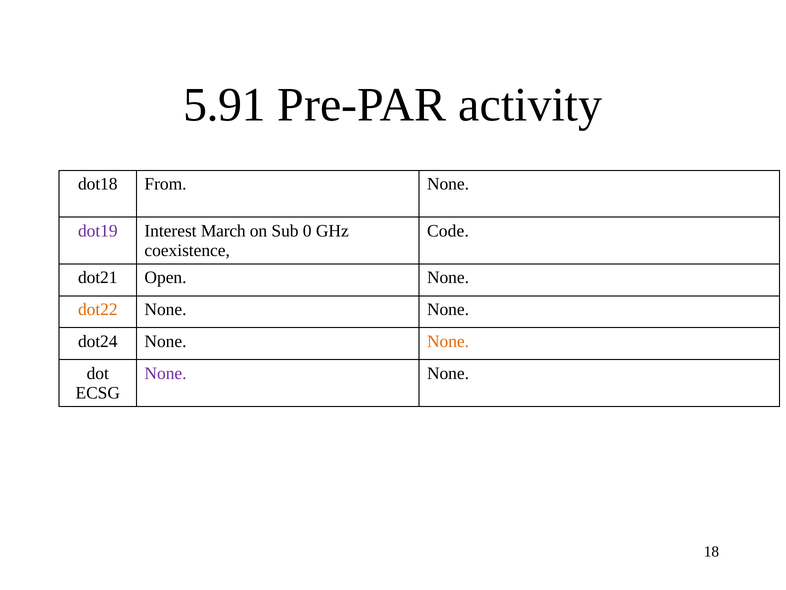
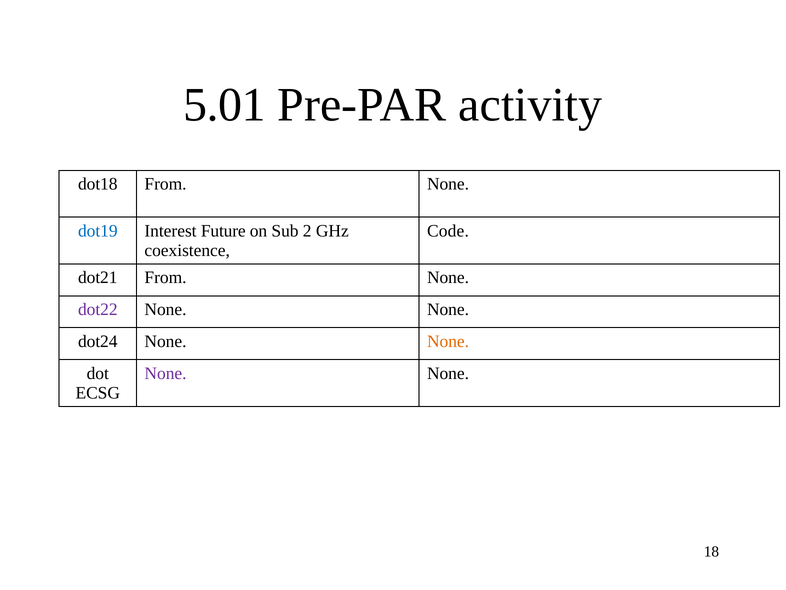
5.91: 5.91 -> 5.01 (224, 105)
dot19 colour: purple -> blue (98, 231)
March: March -> Future (223, 231)
0: 0 -> 2 (307, 231)
dot21 Open: Open -> From (166, 277)
dot22 colour: orange -> purple (98, 309)
